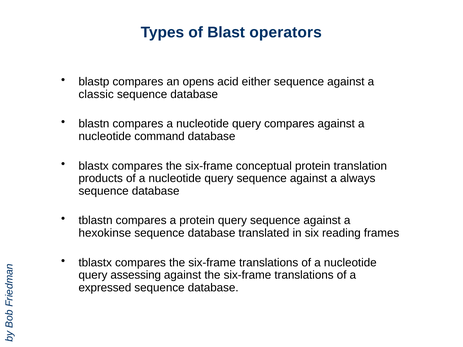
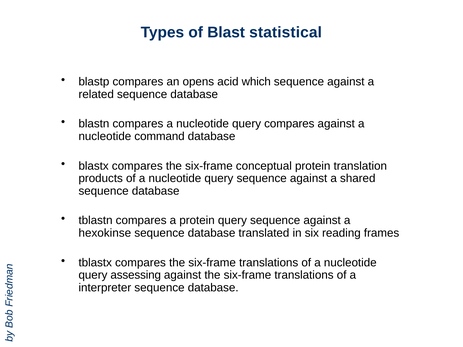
operators: operators -> statistical (286, 33)
either: either -> which (256, 82)
classic: classic -> related (96, 94)
always: always -> shared (358, 179)
expressed: expressed -> interpreter (105, 288)
